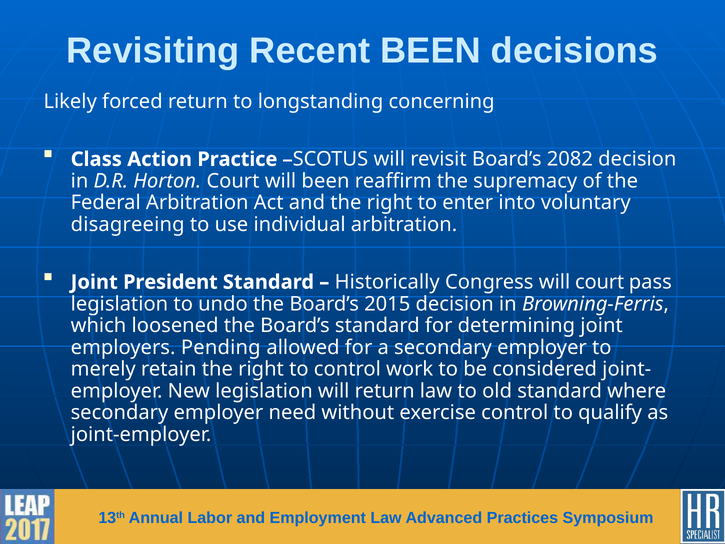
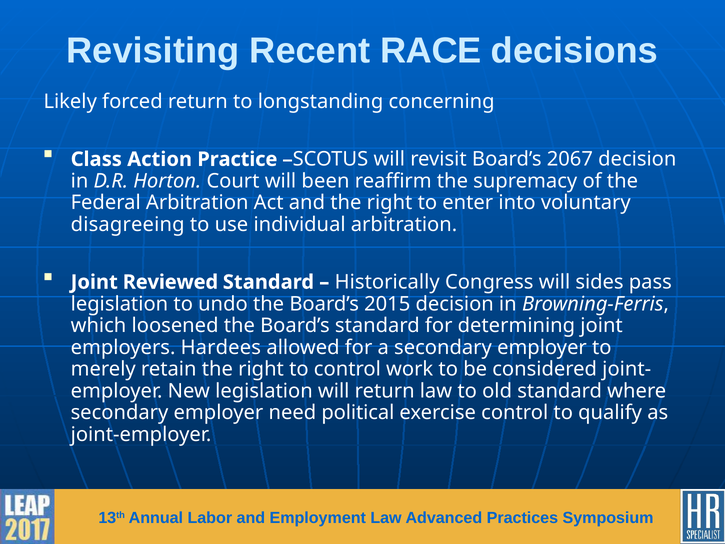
Recent BEEN: BEEN -> RACE (431, 51)
2082: 2082 -> 2067 (570, 159)
President: President -> Reviewed (170, 282)
will court: court -> sides (600, 282)
Pending: Pending -> Hardees (221, 347)
without: without -> political (358, 412)
